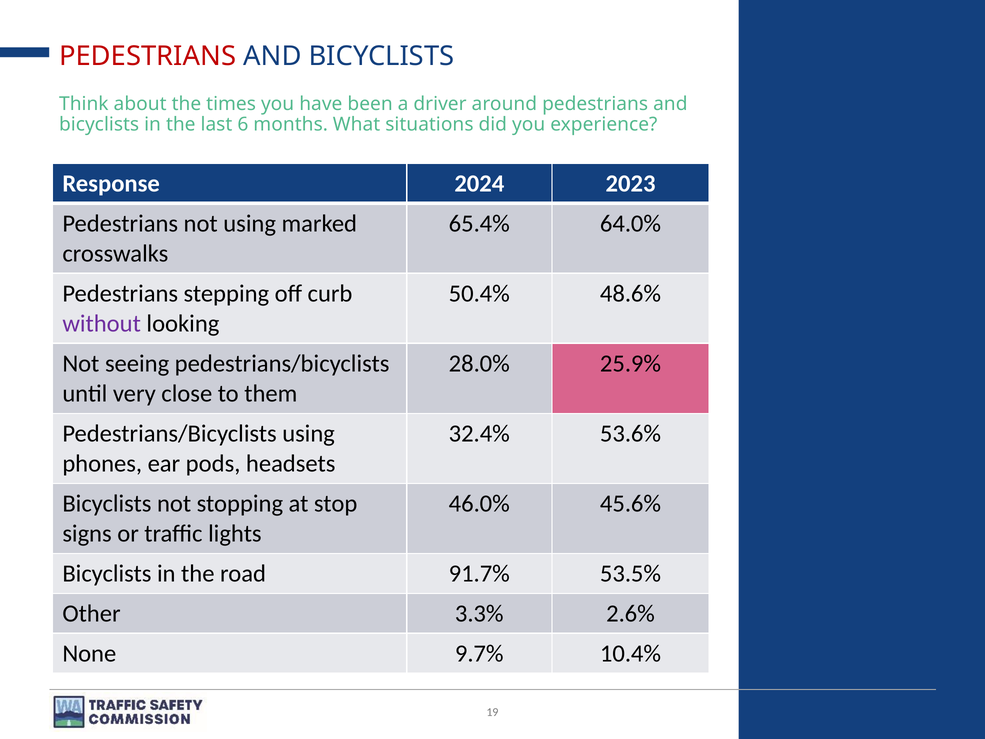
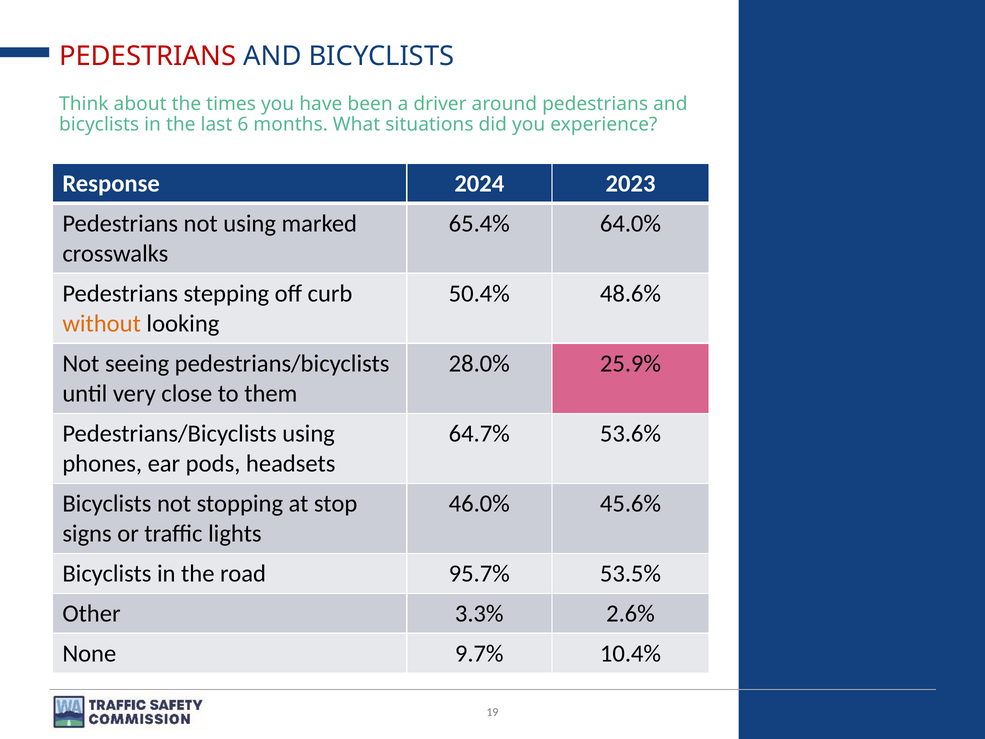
without colour: purple -> orange (102, 324)
32.4%: 32.4% -> 64.7% (479, 433)
91.7%: 91.7% -> 95.7% (479, 573)
